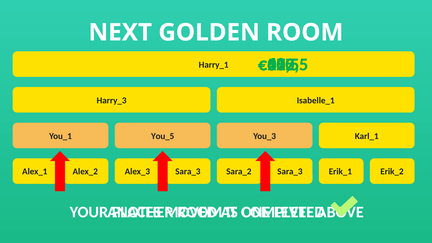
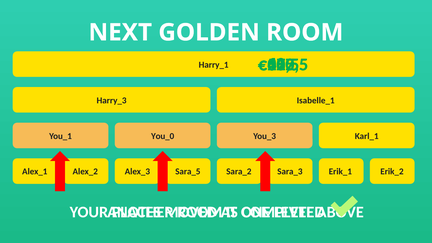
You_5: You_5 -> You_0 (163, 136)
Alex_3 Sara_3: Sara_3 -> Sara_5 (188, 172)
